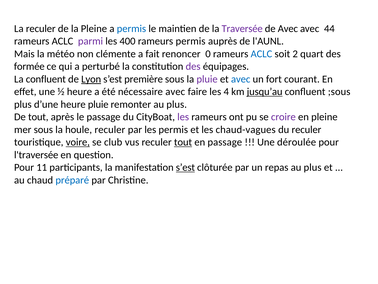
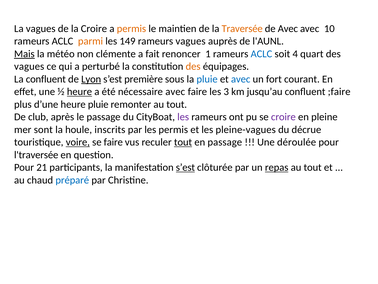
La reculer: reculer -> vagues (41, 29)
la Pleine: Pleine -> Croire (94, 29)
permis colour: blue -> orange (131, 29)
Traversée colour: purple -> orange (242, 29)
44: 44 -> 10 (329, 29)
parmi colour: purple -> orange (91, 41)
400: 400 -> 149 (128, 41)
rameurs permis: permis -> vagues (191, 41)
Mais underline: none -> present (24, 54)
0: 0 -> 1 (208, 54)
2: 2 -> 4 (295, 54)
formée: formée -> vagues (29, 66)
des colour: purple -> orange (193, 66)
pluie colour: purple -> blue (207, 79)
heure underline: none -> present (79, 92)
4: 4 -> 3 (226, 92)
jusqu’au underline: present -> none (265, 92)
;sous: ;sous -> ;faire (339, 92)
remonter au plus: plus -> tout (177, 104)
De tout: tout -> club (38, 117)
mer sous: sous -> sont (43, 129)
houle reculer: reculer -> inscrits (110, 129)
chaud-vagues: chaud-vagues -> pleine-vagues (246, 129)
du reculer: reculer -> décrue (306, 129)
se club: club -> faire (113, 142)
11: 11 -> 21 (42, 167)
repas underline: none -> present (277, 167)
plus: plus -> tout (313, 167)
